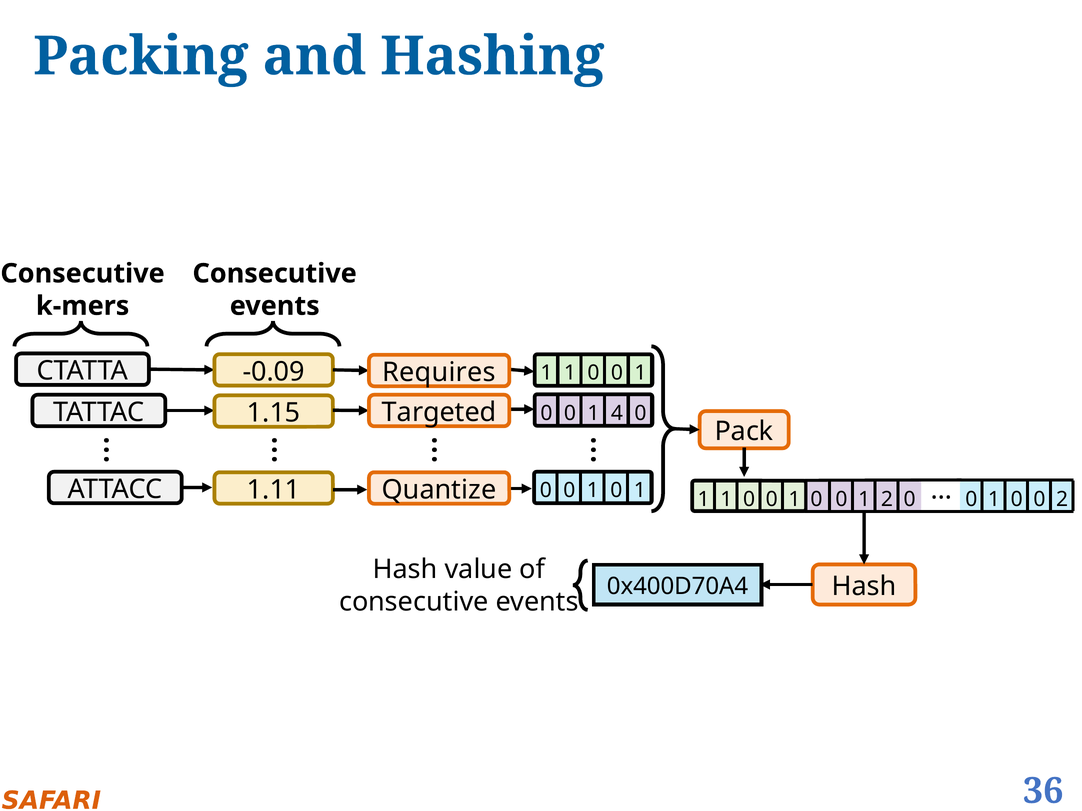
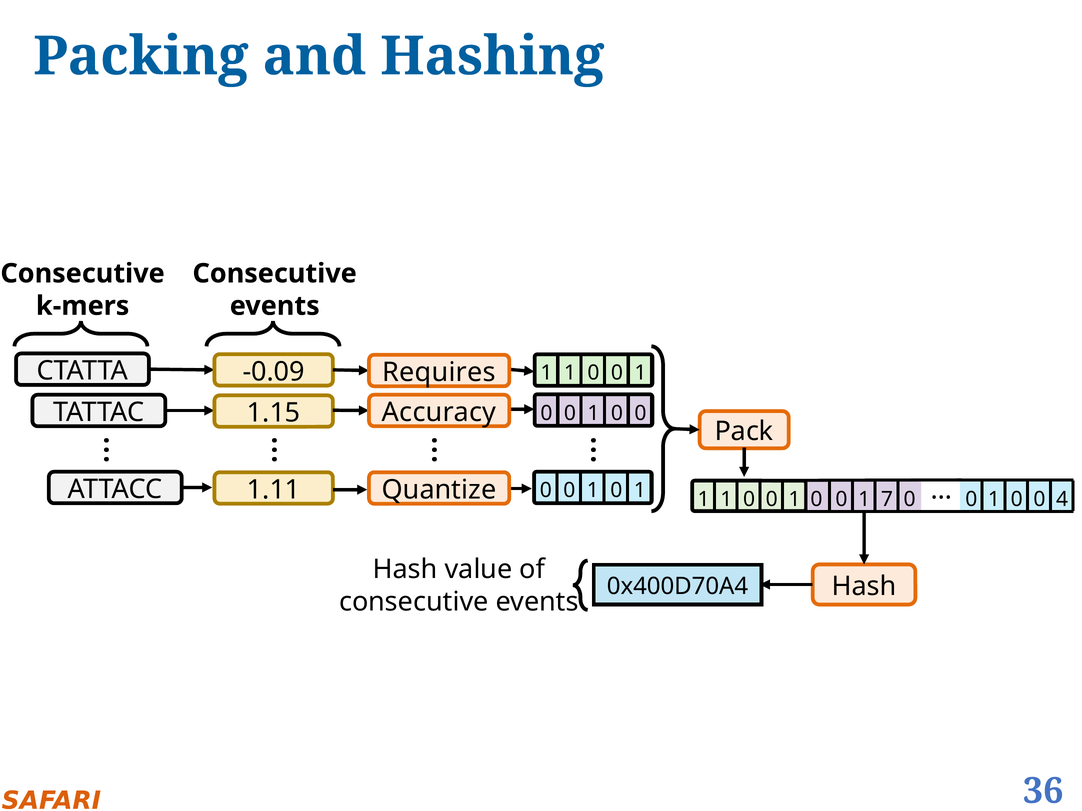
Targeted: Targeted -> Accuracy (439, 413)
4: 4 -> 0 (617, 413)
1 2: 2 -> 7 (887, 500)
0 2: 2 -> 4 (1062, 500)
